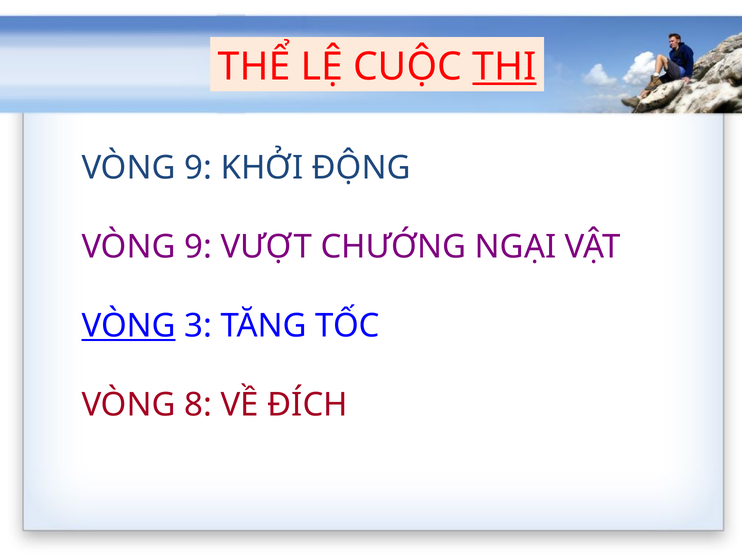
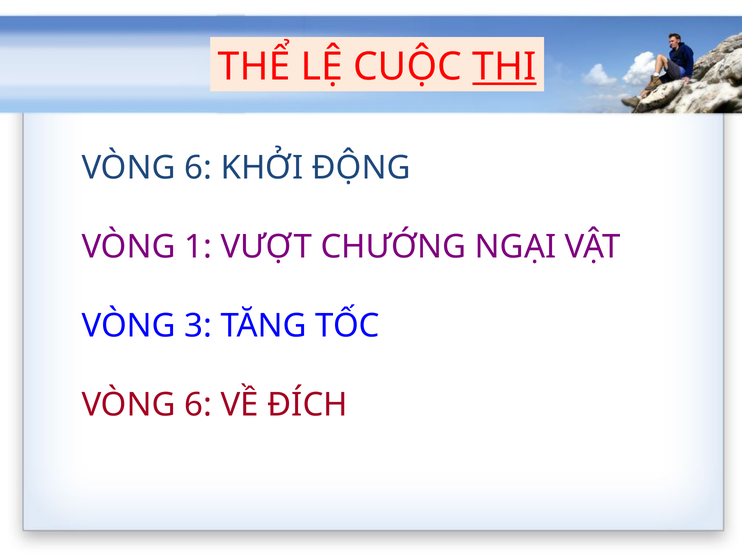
9: 9 -> 6 (198, 168)
9: 9 -> 1 (198, 247)
VÒNG underline: present -> none (129, 326)
8: 8 -> 6 (198, 405)
